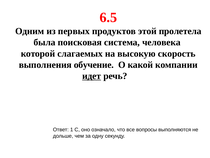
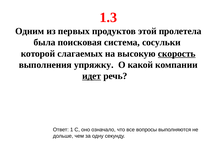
6.5: 6.5 -> 1.3 (108, 17)
человека: человека -> сосульки (161, 42)
скорость underline: none -> present (177, 53)
обучение: обучение -> упряжку (94, 65)
